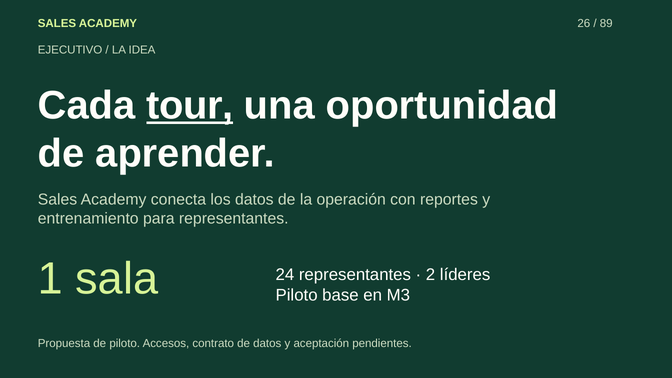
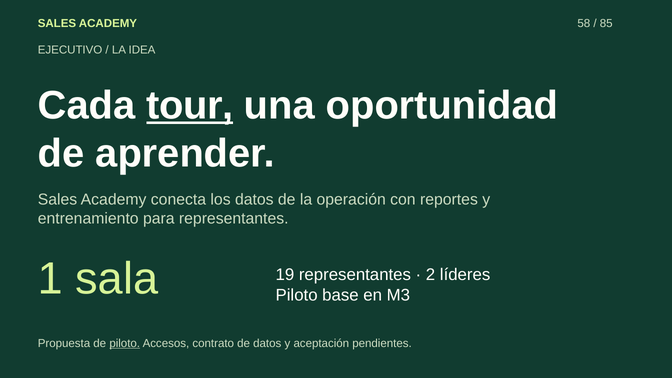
26: 26 -> 58 (584, 23)
89: 89 -> 85 (606, 23)
24: 24 -> 19 (285, 275)
piloto underline: none -> present (125, 343)
